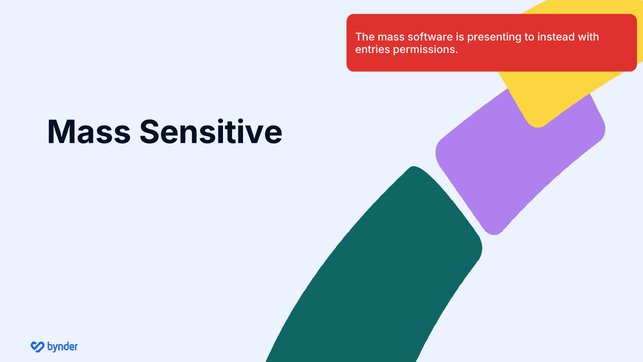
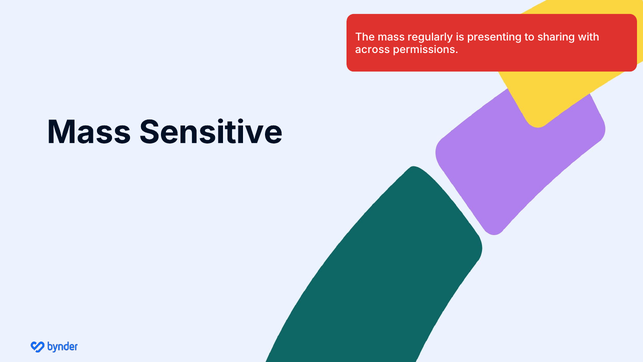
software: software -> regularly (430, 37)
instead: instead -> sharing (556, 37)
entries: entries -> across (373, 50)
